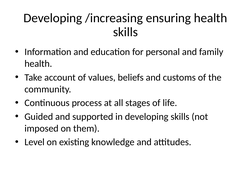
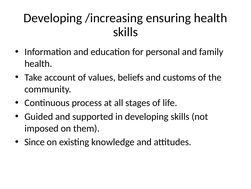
Level: Level -> Since (35, 142)
